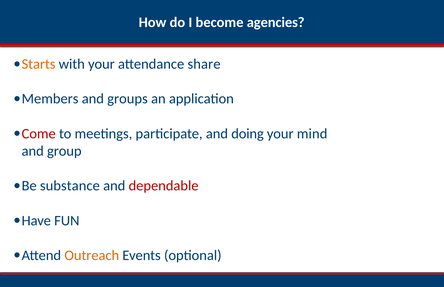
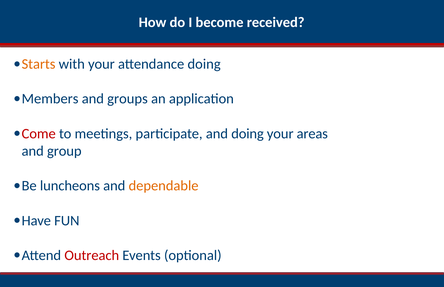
agencies: agencies -> received (276, 23)
attendance share: share -> doing (204, 64)
mind: mind -> areas (312, 134)
substance: substance -> luncheons (70, 186)
dependable colour: red -> orange (164, 186)
Outreach colour: orange -> red (92, 256)
